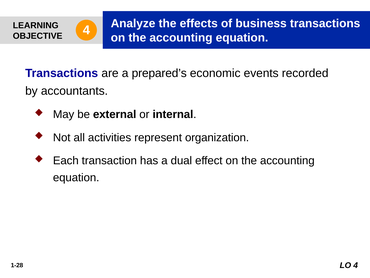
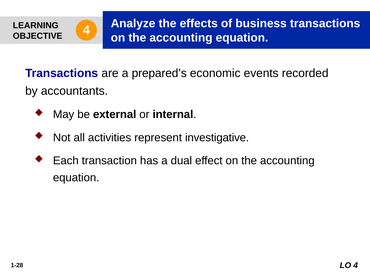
organization: organization -> investigative (217, 137)
